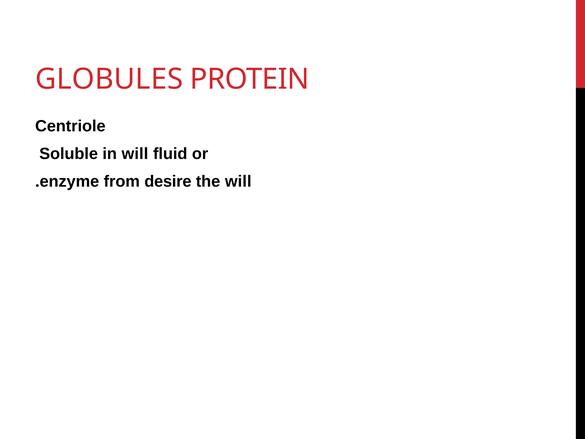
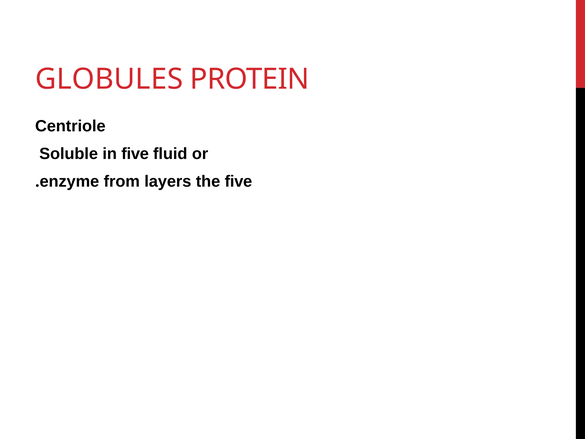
in will: will -> five (135, 154)
desire: desire -> layers (168, 181)
the will: will -> five (238, 181)
